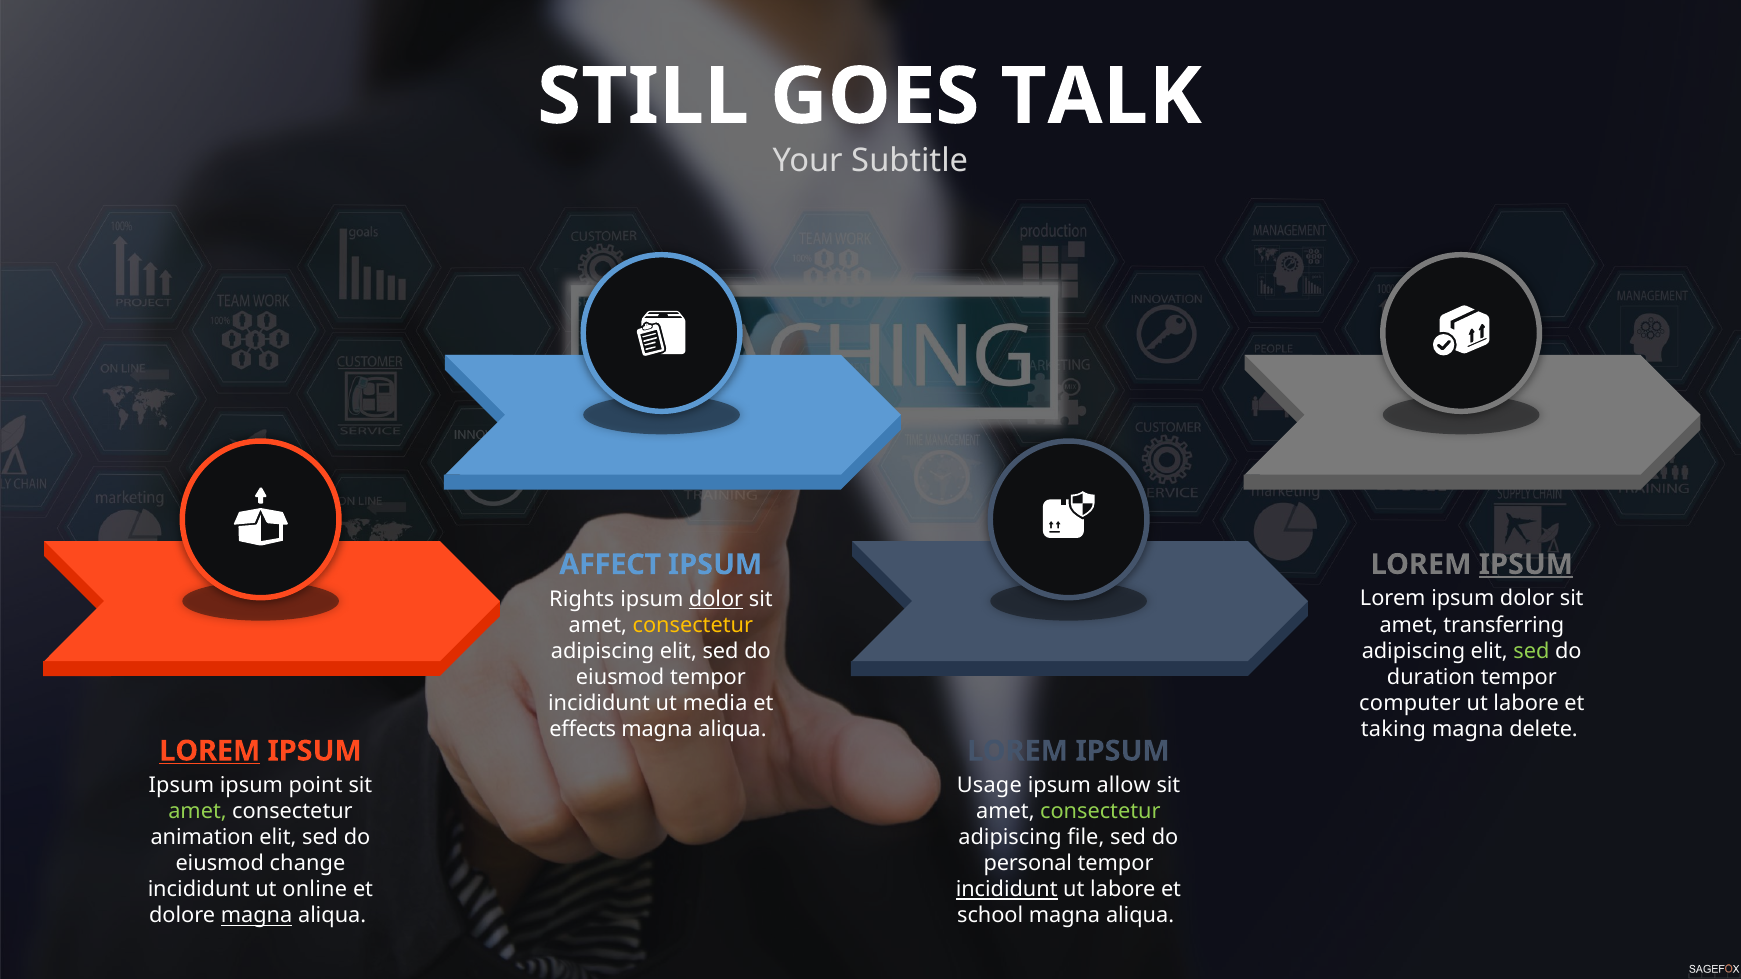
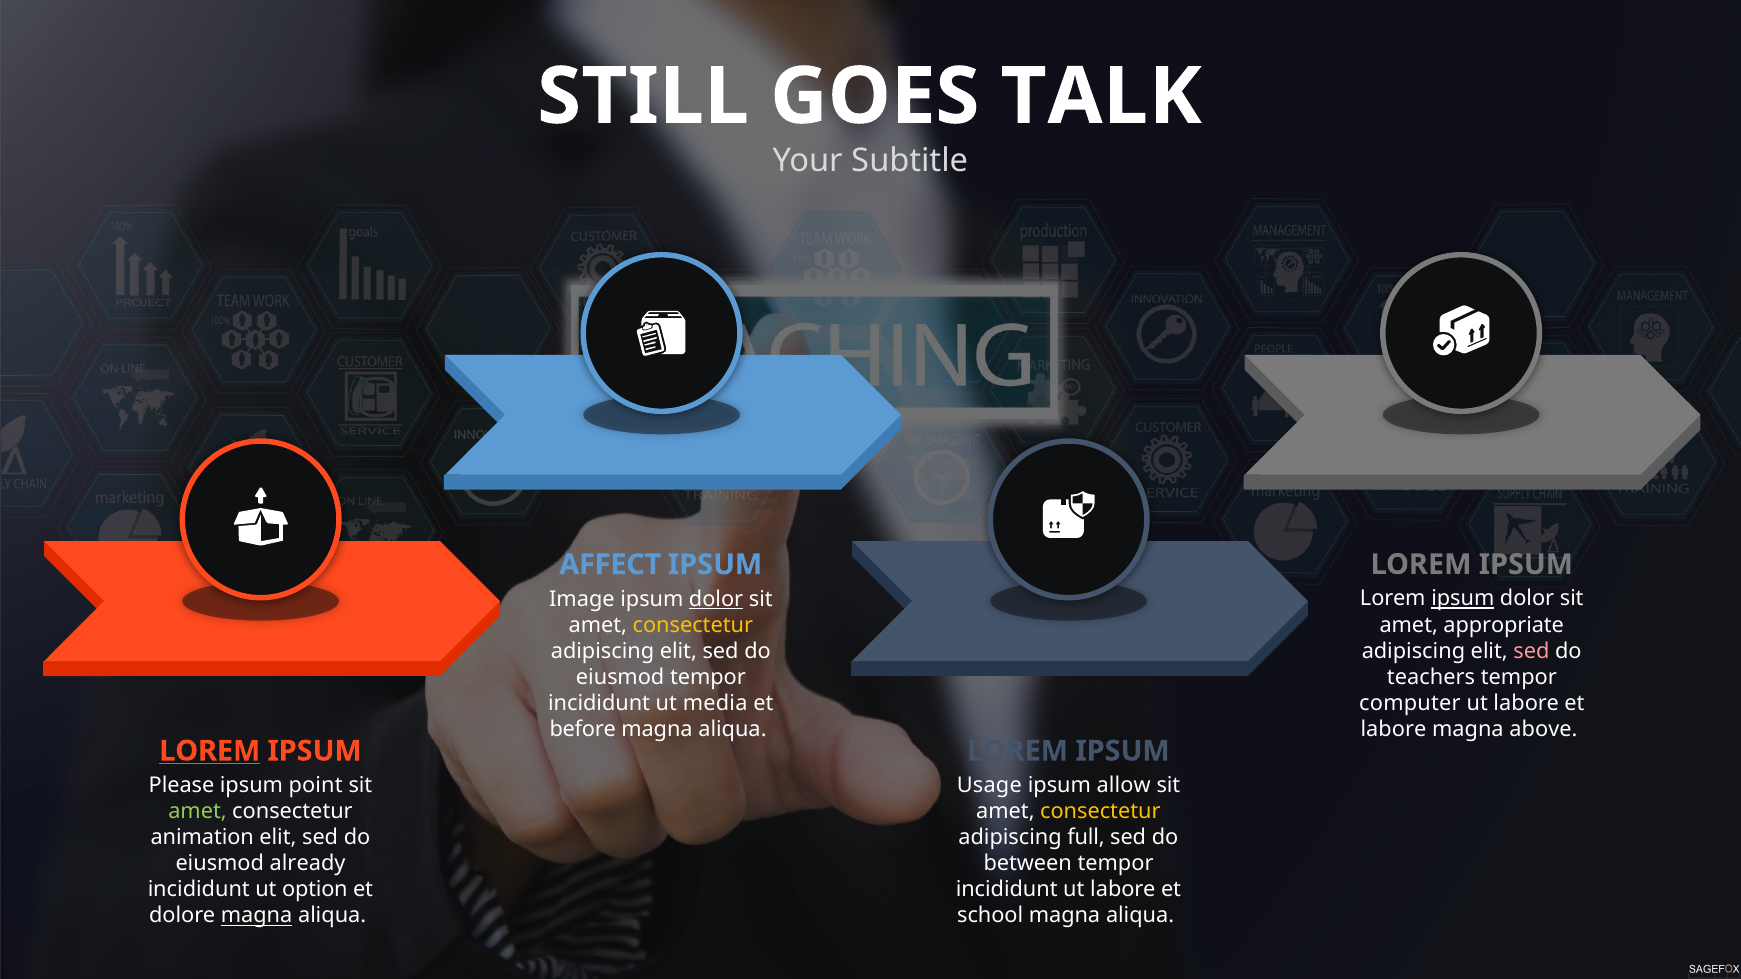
IPSUM underline: present -> none (1526, 565)
ipsum underline: none -> present (1463, 599)
Rights: Rights -> Image (582, 599)
transferring: transferring -> appropriate (1504, 625)
sed colour: light green -> pink (1531, 651)
duration: duration -> teachers (1431, 677)
taking: taking -> labore (1393, 729)
delete: delete -> above (1543, 729)
effects: effects -> before (583, 730)
Ipsum: Ipsum -> Please (181, 786)
consectetur colour: light green -> yellow (1100, 812)
file: file -> full (1086, 838)
change: change -> already (308, 864)
personal: personal -> between (1028, 864)
online: online -> option (315, 890)
incididunt underline: present -> none (1007, 890)
